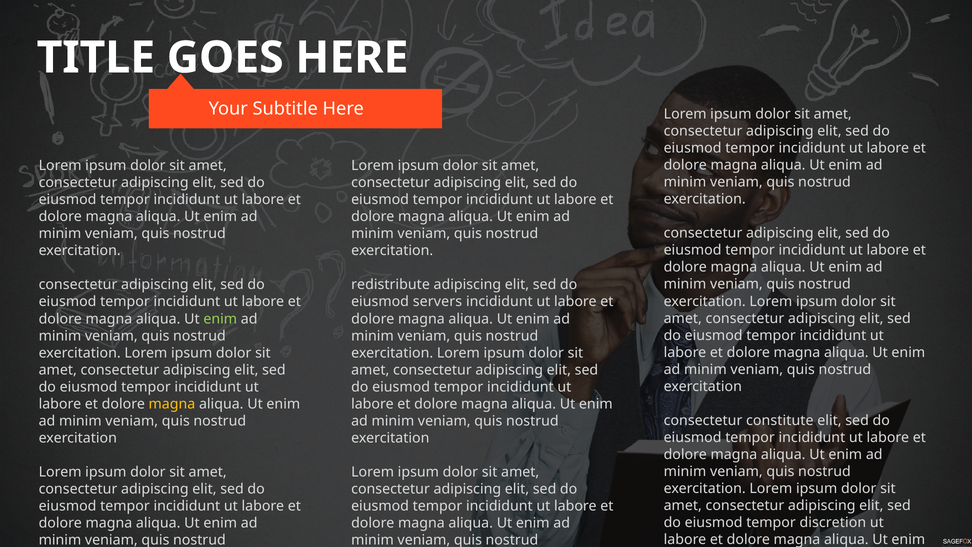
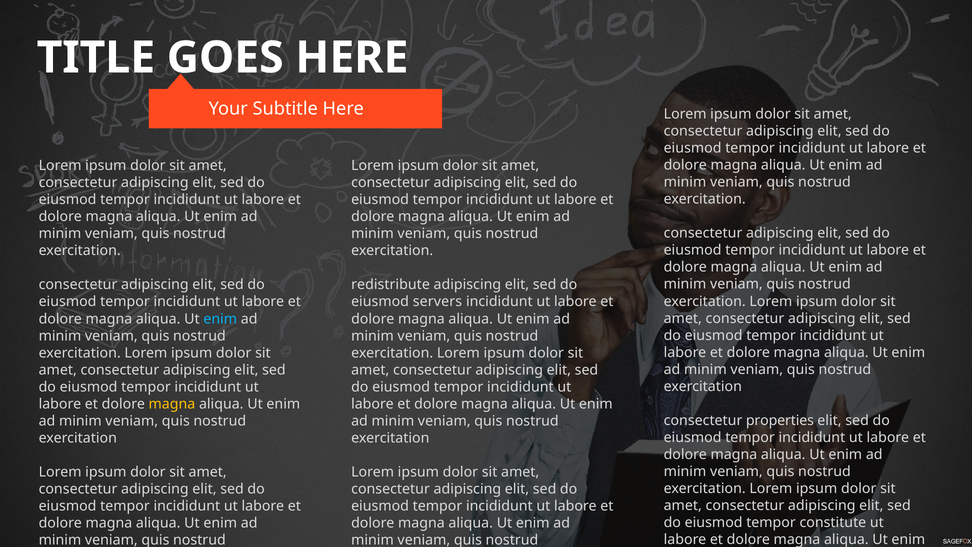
enim colour: light green -> light blue (220, 319)
constitute: constitute -> properties (780, 420)
discretion: discretion -> constitute (833, 522)
